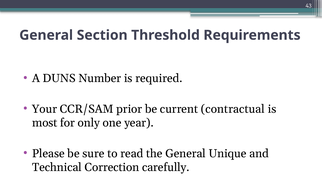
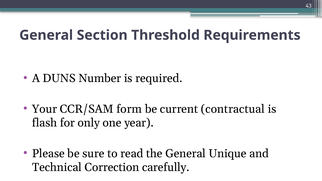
prior: prior -> form (129, 109)
most: most -> flash (45, 123)
